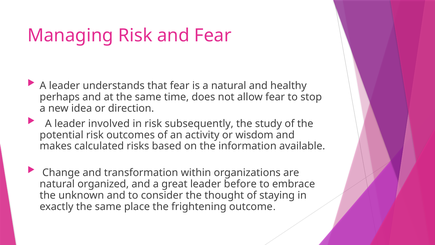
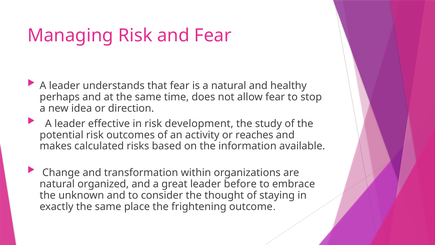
involved: involved -> effective (109, 124)
subsequently: subsequently -> development (199, 124)
wisdom: wisdom -> reaches (254, 135)
